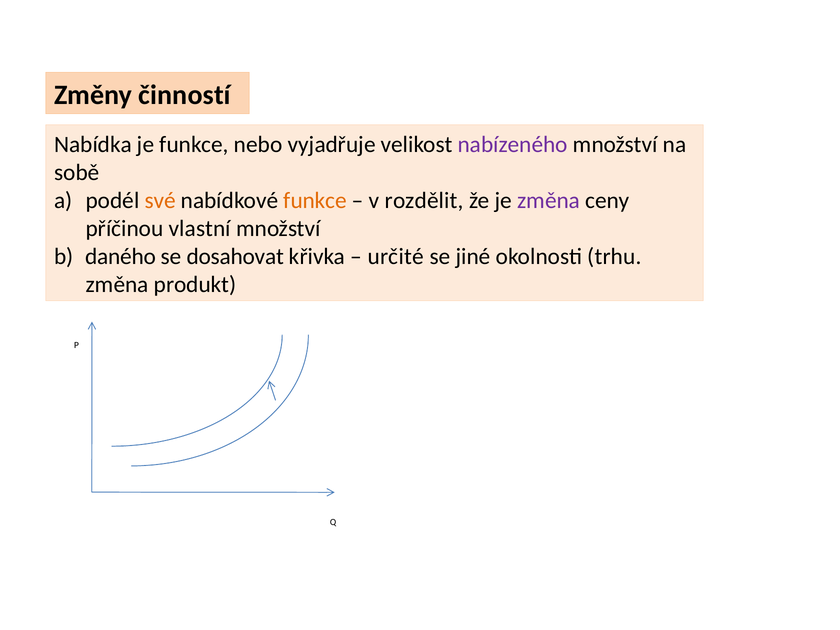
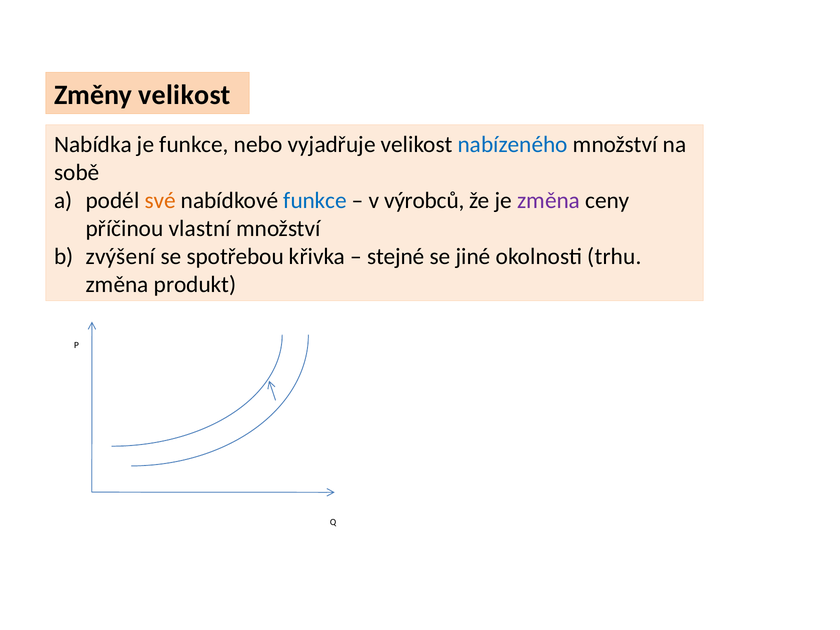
Změny činností: činností -> velikost (185, 95)
nabízeného colour: purple -> blue (513, 144)
funkce colour: orange -> blue (315, 200)
rozdělit: rozdělit -> výrobců (424, 200)
daného: daného -> zvýšení (121, 256)
dosahovat: dosahovat -> spotřebou (235, 256)
určité: určité -> stejné (396, 256)
